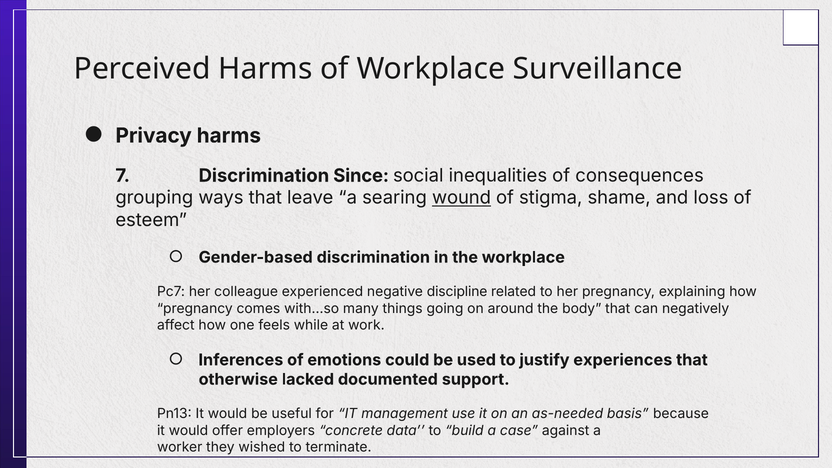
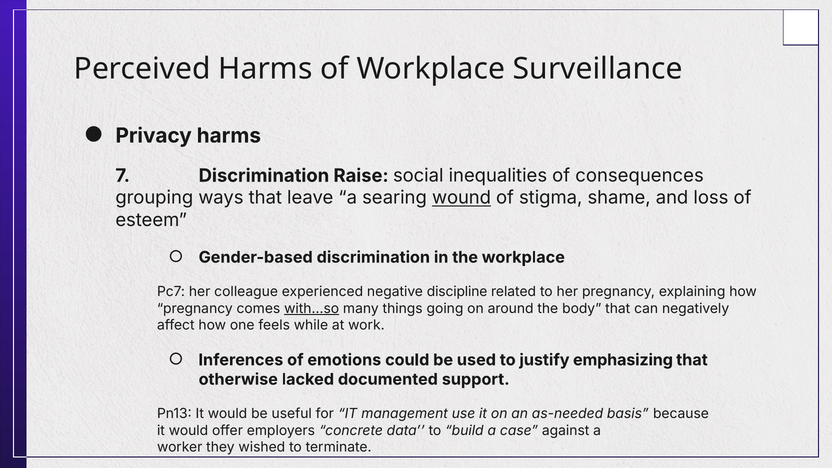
Since: Since -> Raise (361, 176)
with...so underline: none -> present (312, 308)
experiences: experiences -> emphasizing (623, 360)
